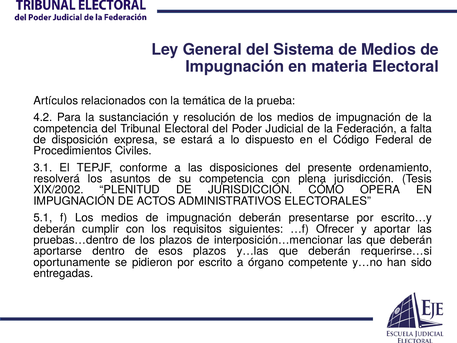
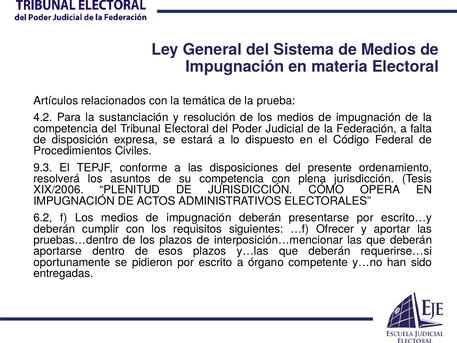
3.1: 3.1 -> 9.3 (43, 168)
XIX/2002: XIX/2002 -> XIX/2006 (58, 190)
5.1: 5.1 -> 6.2 (43, 218)
